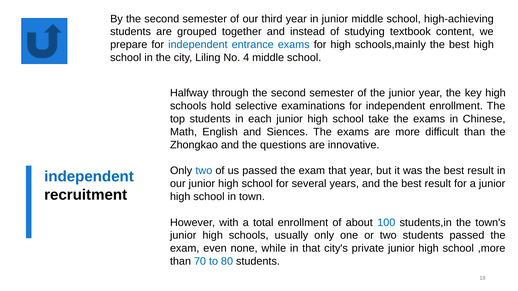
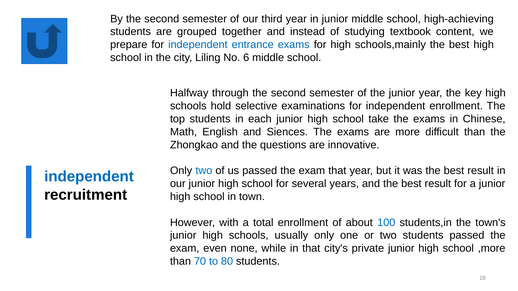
4: 4 -> 6 (246, 58)
